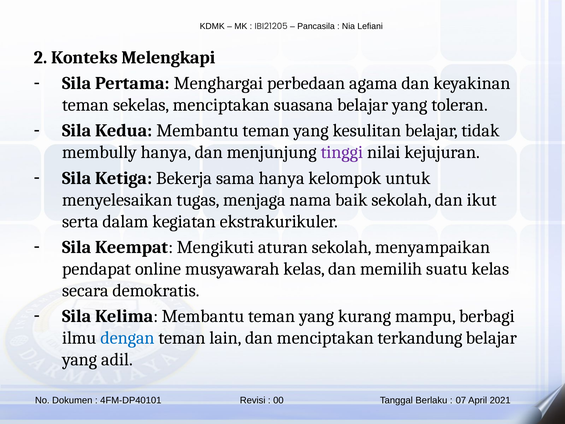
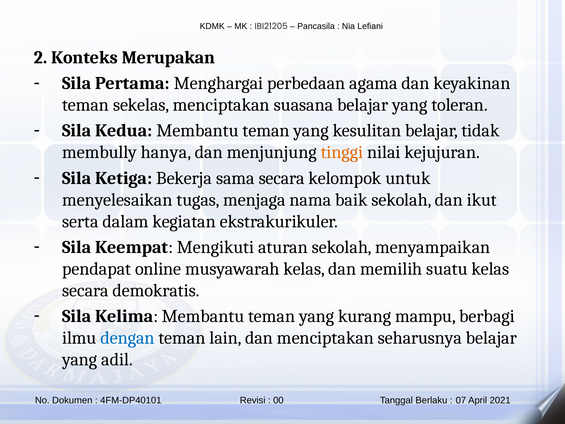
Melengkapi: Melengkapi -> Merupakan (168, 58)
tinggi colour: purple -> orange (342, 152)
sama hanya: hanya -> secara (282, 178)
terkandung: terkandung -> seharusnya (420, 338)
